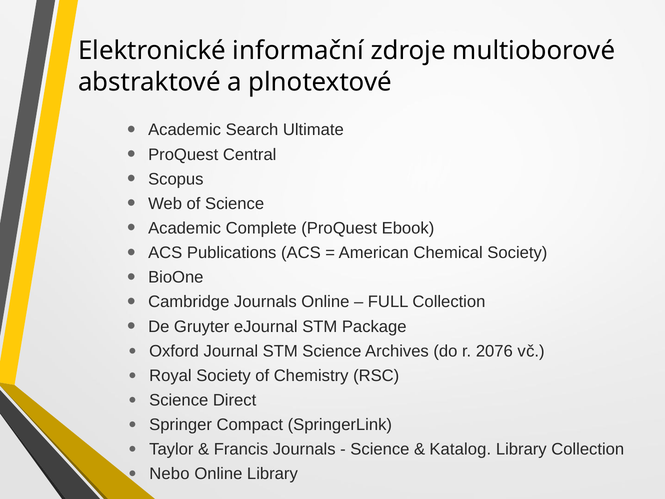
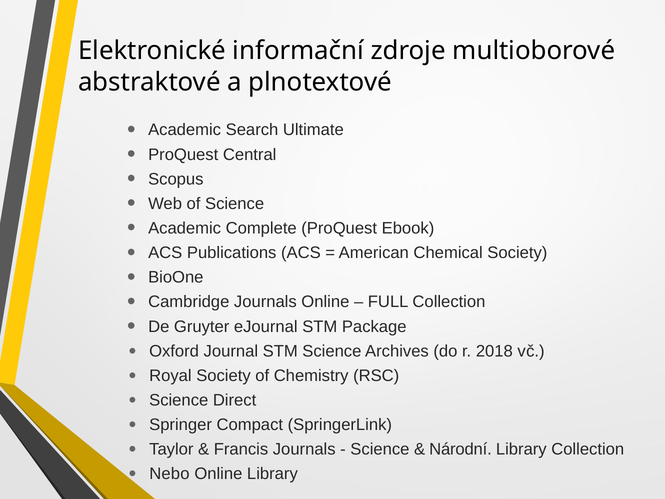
2076: 2076 -> 2018 (494, 351)
Katalog: Katalog -> Národní (460, 449)
